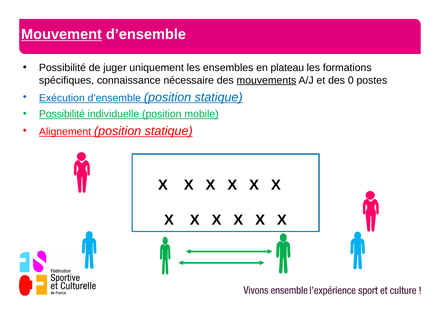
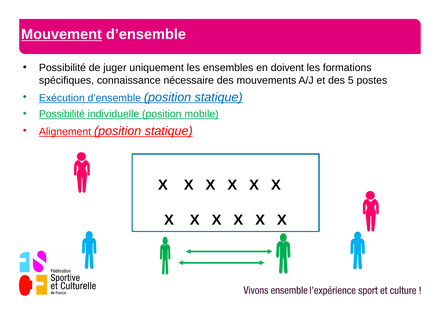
plateau: plateau -> doivent (287, 68)
mouvements underline: present -> none (266, 80)
0: 0 -> 5 (351, 80)
